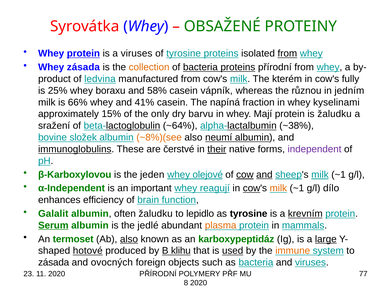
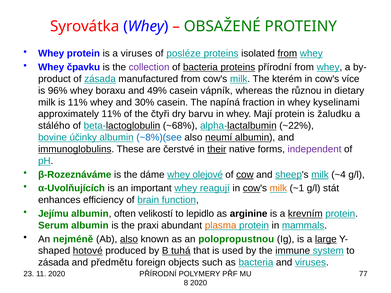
protein underline: present -> none (83, 54)
of tyrosine: tyrosine -> posléze (184, 54)
Whey zásada: zásada -> čpavku (83, 67)
collection colour: orange -> purple (149, 67)
of ledvina: ledvina -> zásada (100, 79)
fully: fully -> více (351, 79)
25%: 25% -> 96% (58, 91)
58%: 58% -> 49% (157, 91)
jedním: jedním -> dietary (349, 91)
is 66%: 66% -> 11% (78, 102)
41%: 41% -> 30% (144, 102)
approximately 15%: 15% -> 11% (111, 114)
only: only -> čtyři (160, 114)
sražení: sražení -> stálého (54, 126)
~64%: ~64% -> ~68% (180, 126)
~38%: ~38% -> ~22% (297, 126)
složek: složek -> účinky (83, 138)
~8%)(see colour: orange -> blue (159, 138)
β-Karboxylovou: β-Karboxylovou -> β-Rozeznáváme (75, 175)
jeden: jeden -> dáme (152, 175)
and underline: present -> none (264, 175)
sheep's milk ~1: ~1 -> ~4 (339, 175)
α-Independent: α-Independent -> α-Uvolňujících (72, 188)
dílo: dílo -> stát (331, 188)
Galalit: Galalit -> Jejímu (53, 214)
often žaludku: žaludku -> velikostí (156, 214)
as tyrosine: tyrosine -> arginine (249, 214)
Serum underline: present -> none (53, 226)
jedlé: jedlé -> praxi (148, 226)
termoset: termoset -> nejméně (73, 239)
karboxypeptidáz: karboxypeptidáz -> polopropustnou (236, 239)
klihu: klihu -> tuhá (181, 251)
used underline: present -> none (233, 251)
immune colour: orange -> black (293, 251)
ovocných: ovocných -> předmětu (112, 263)
